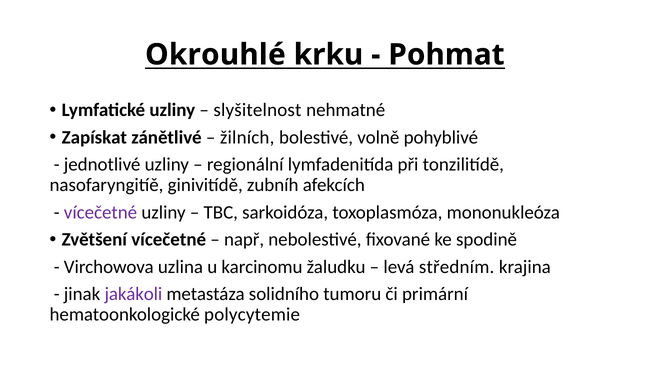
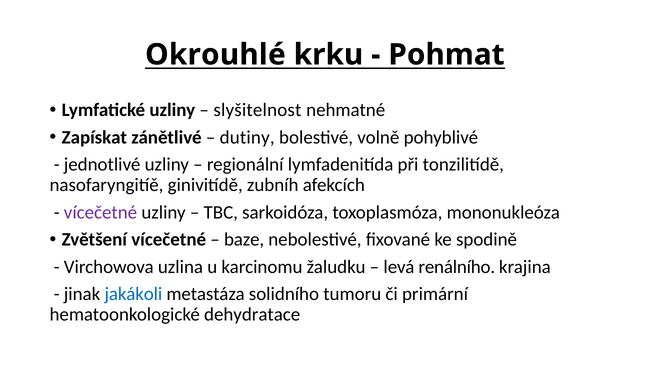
žilních: žilních -> dutiny (247, 137)
např: např -> baze (244, 239)
středním: středním -> renálního (457, 267)
jakákoli colour: purple -> blue (133, 294)
polycytemie: polycytemie -> dehydratace (252, 314)
